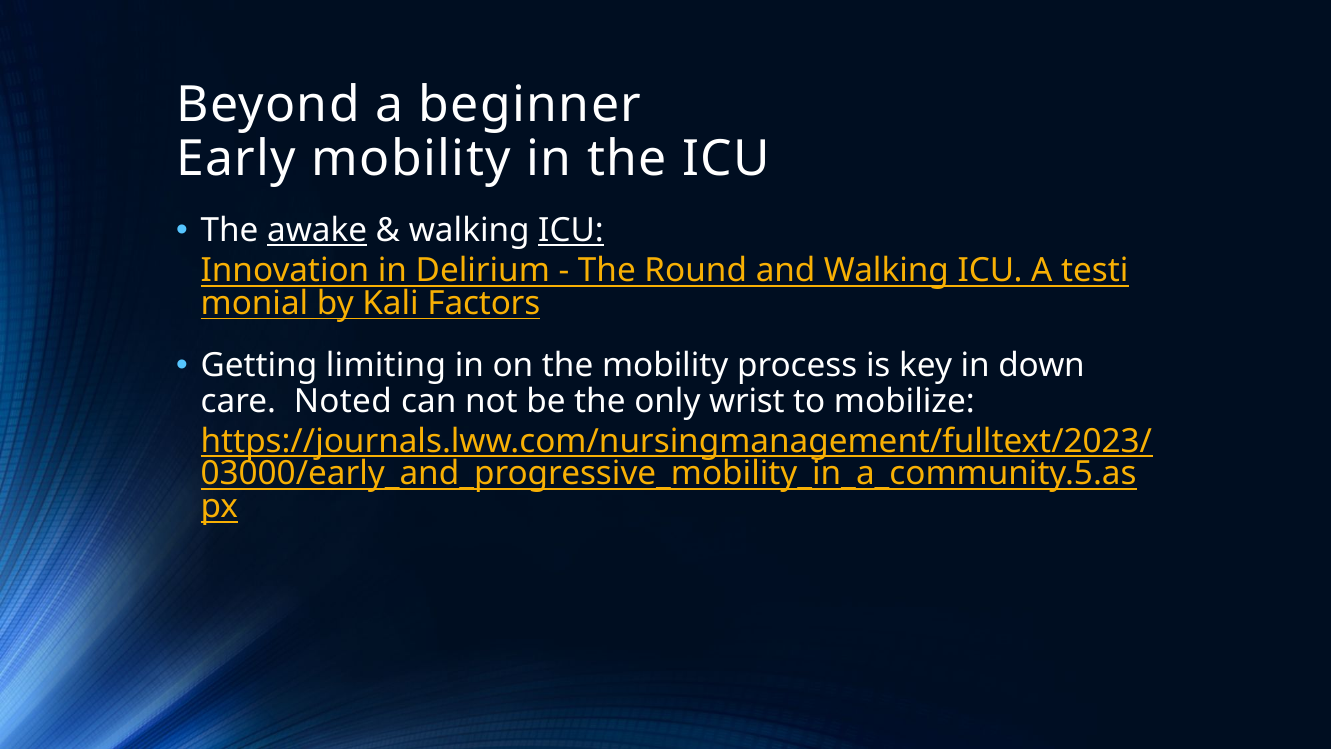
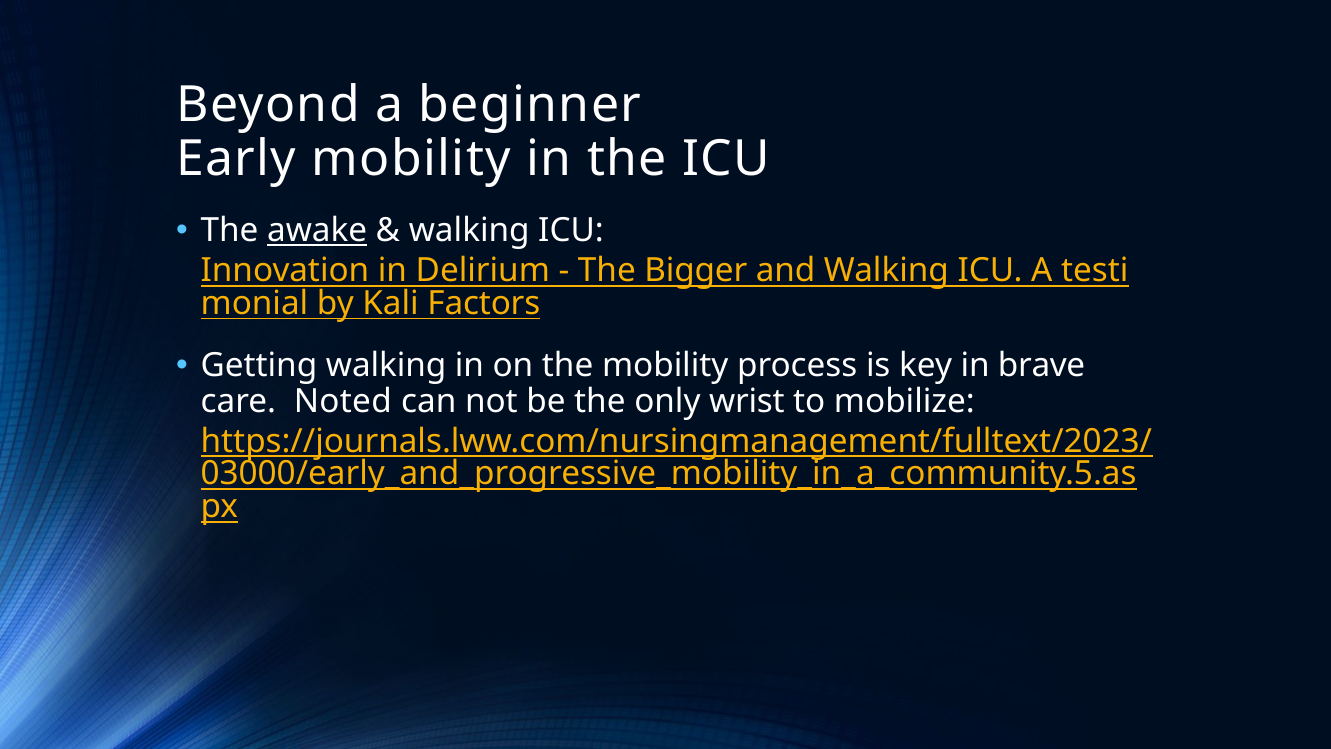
ICU underline: present -> none (571, 231)
Round: Round -> Bigger (696, 271)
Getting limiting: limiting -> walking (386, 365)
down: down -> brave (1042, 365)
